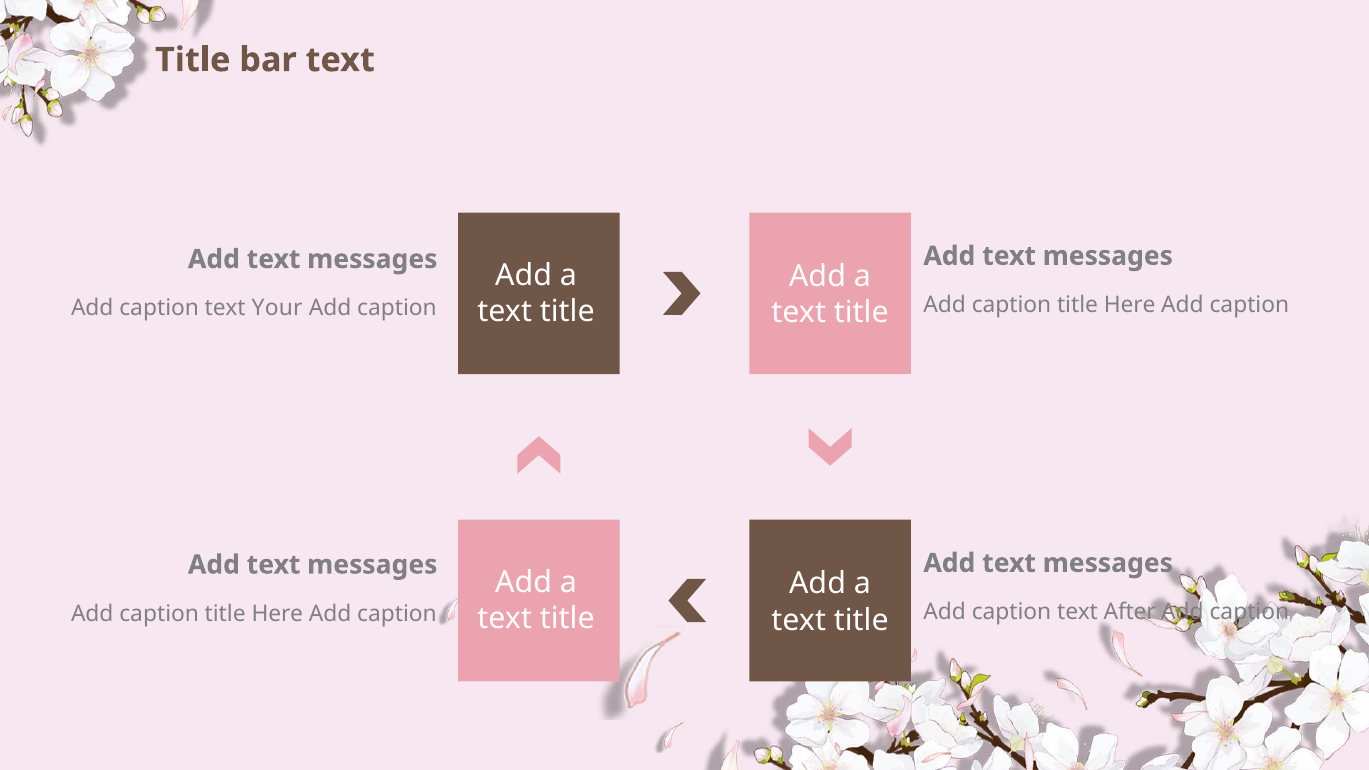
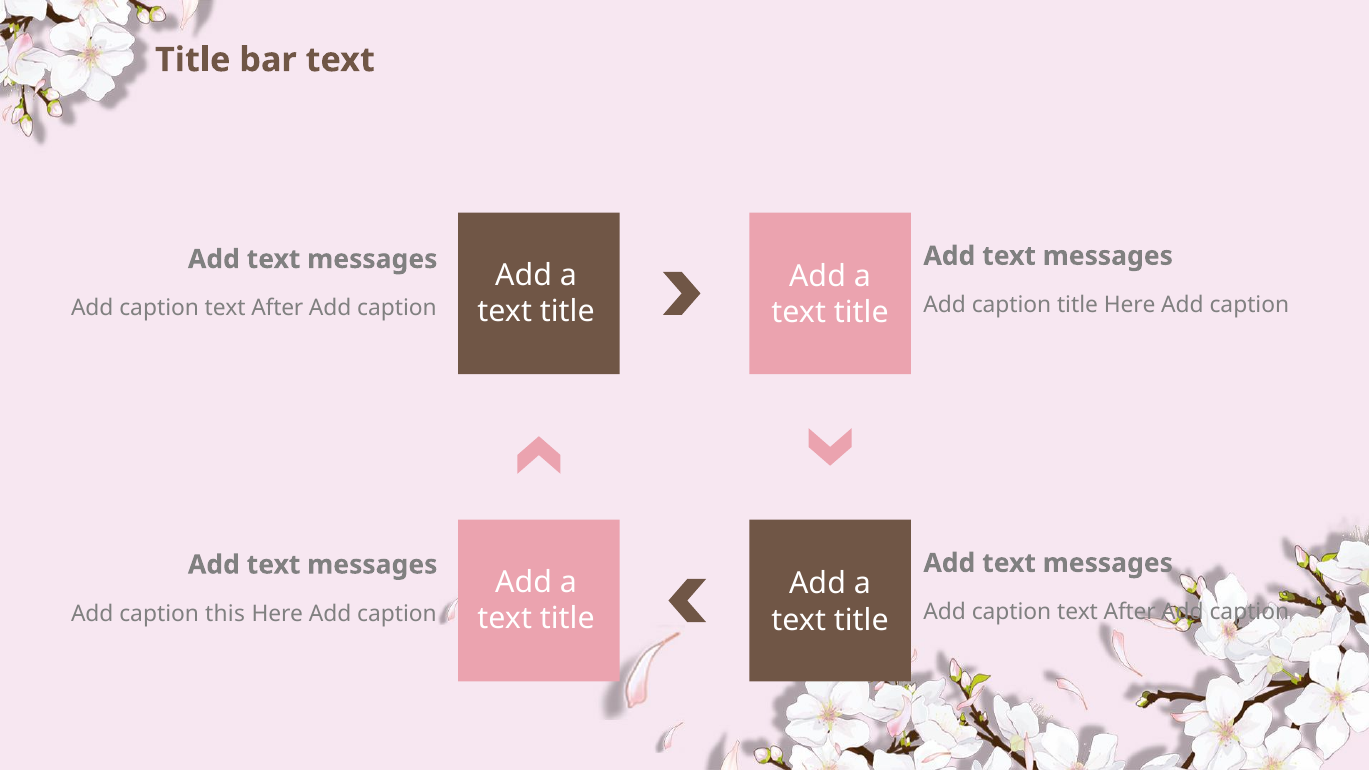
Your: Your -> After (277, 308)
title: title -> this (225, 614)
